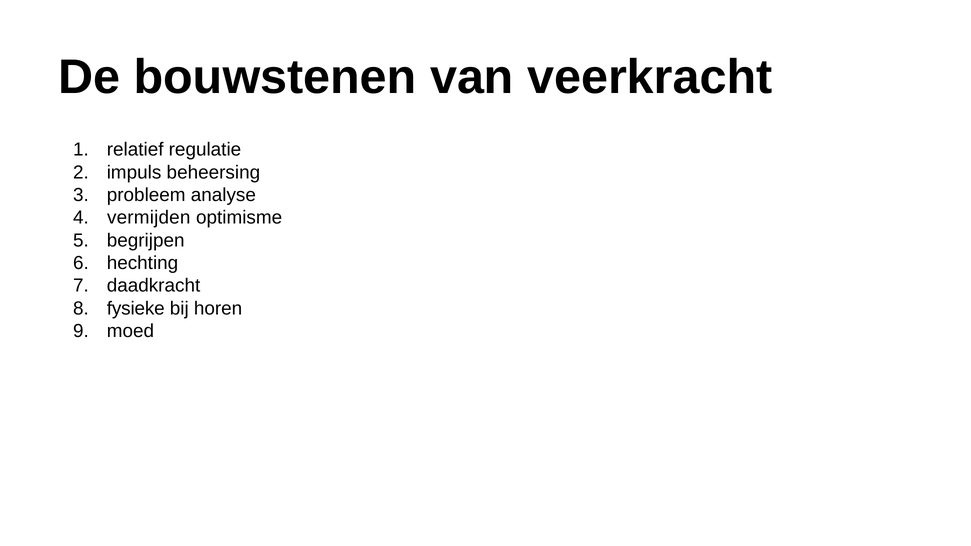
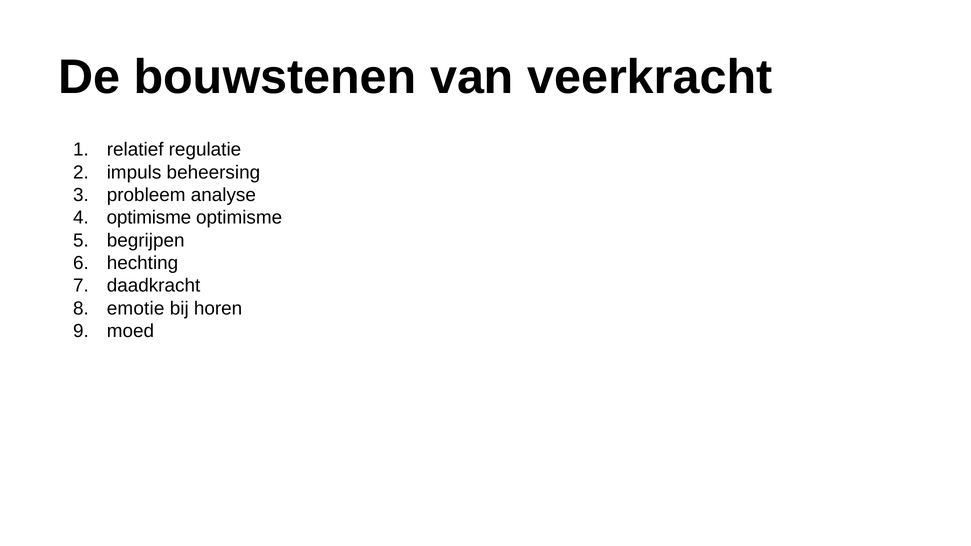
vermijden: vermijden -> optimisme (149, 218)
fysieke: fysieke -> emotie (136, 309)
